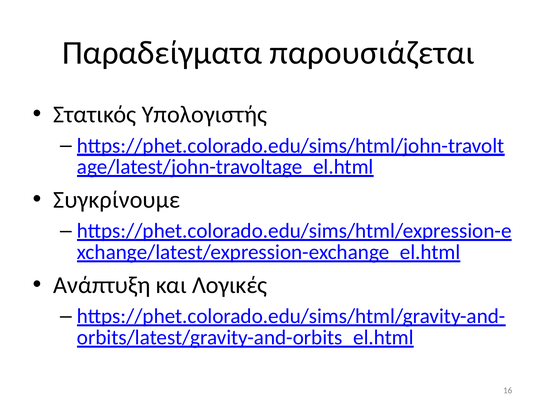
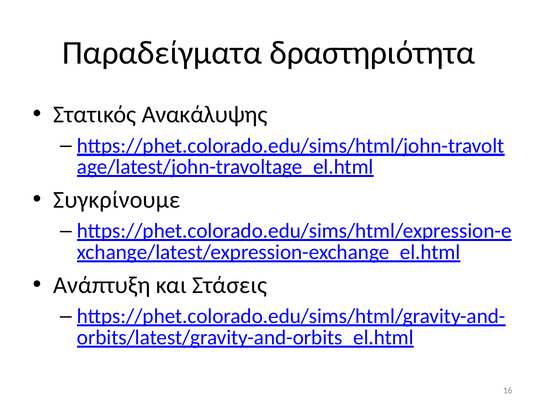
παρουσιάζεται: παρουσιάζεται -> δραστηριότητα (372, 53)
Υπολογιστής: Υπολογιστής -> Ανακάλυψης (205, 114)
Λογικές: Λογικές -> Στάσεις (230, 285)
